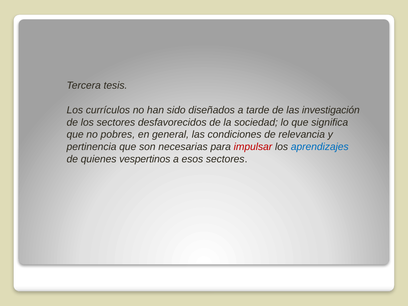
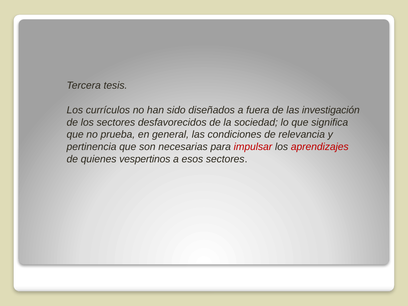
tarde: tarde -> fuera (258, 110)
pobres: pobres -> prueba (118, 135)
aprendizajes colour: blue -> red (320, 147)
